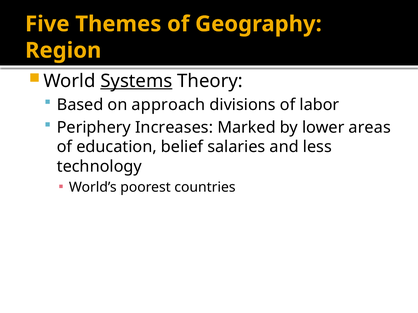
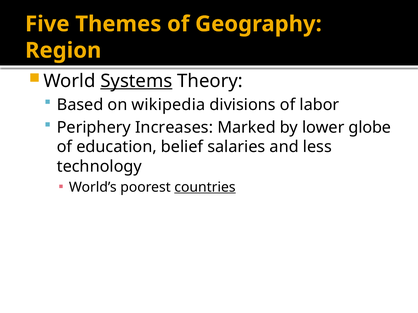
approach: approach -> wikipedia (168, 105)
areas: areas -> globe (370, 128)
countries underline: none -> present (205, 187)
